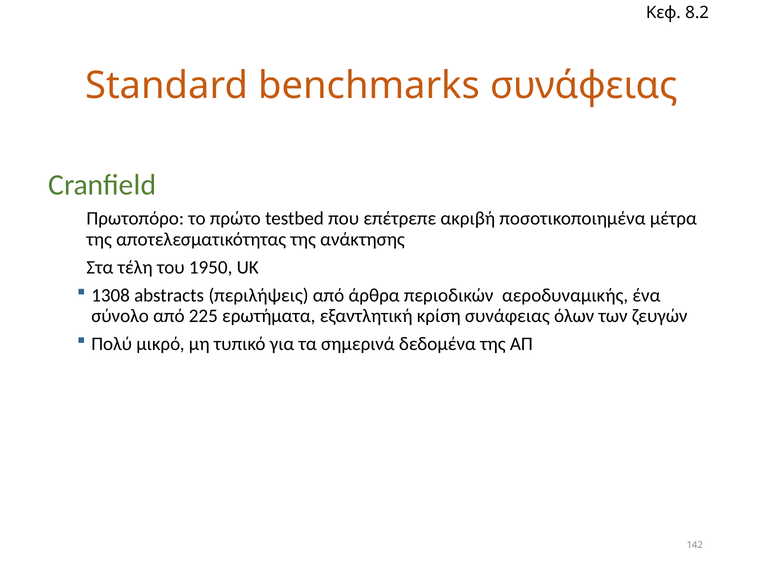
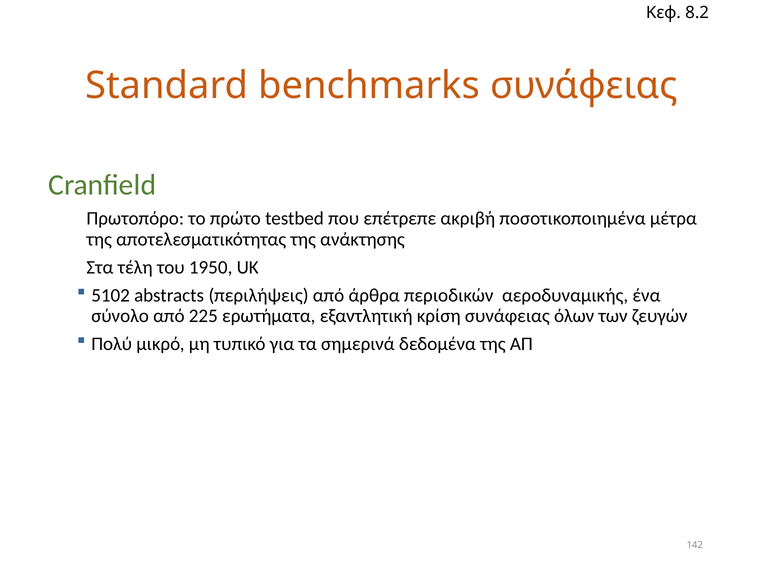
1308: 1308 -> 5102 (111, 295)
